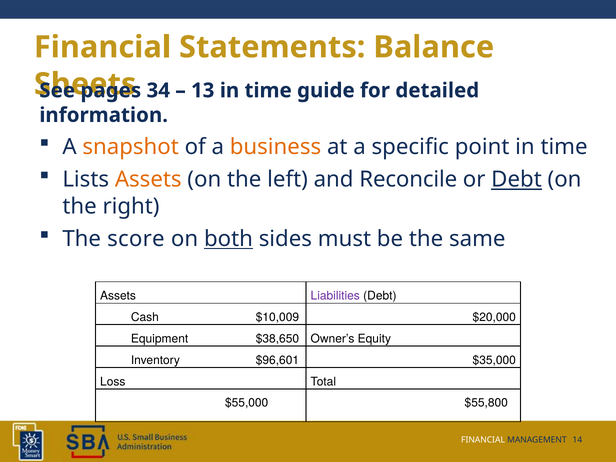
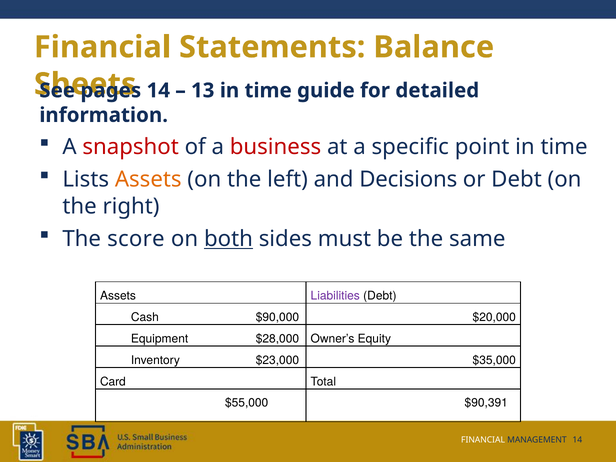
34: 34 -> 14 (158, 90)
snapshot colour: orange -> red (131, 147)
business colour: orange -> red (276, 147)
Reconcile: Reconcile -> Decisions (408, 180)
Debt underline: present -> none (517, 180)
$10,009: $10,009 -> $90,000 (277, 317)
$38,650: $38,650 -> $28,000 (277, 339)
$96,601: $96,601 -> $23,000 (277, 360)
Loss: Loss -> Card (113, 382)
$55,800: $55,800 -> $90,391 (486, 403)
